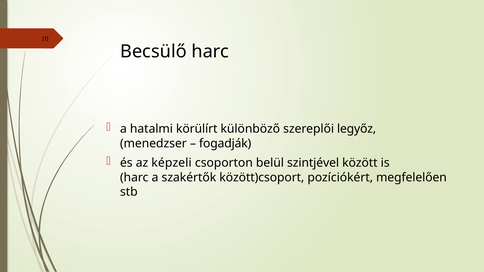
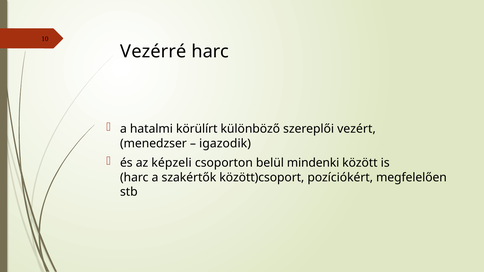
Becsülő: Becsülő -> Vezérré (153, 51)
legyőz: legyőz -> vezért (356, 129)
fogadják: fogadják -> igazodik (225, 143)
szintjével: szintjével -> mindenki (313, 163)
